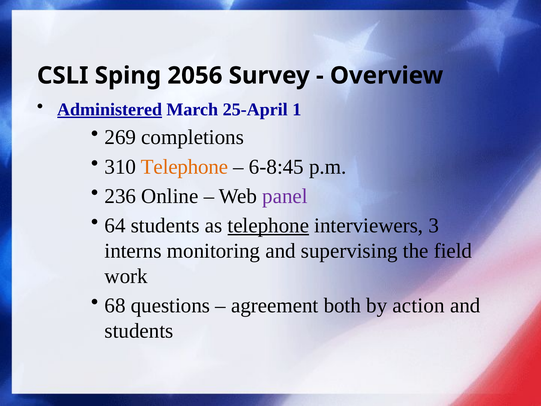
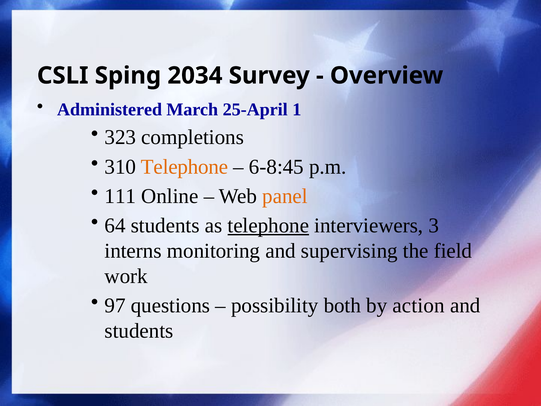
2056: 2056 -> 2034 (195, 76)
Administered underline: present -> none (110, 109)
269: 269 -> 323 (120, 137)
236: 236 -> 111 (120, 196)
panel colour: purple -> orange (285, 196)
68: 68 -> 97 (115, 305)
agreement: agreement -> possibility (275, 305)
